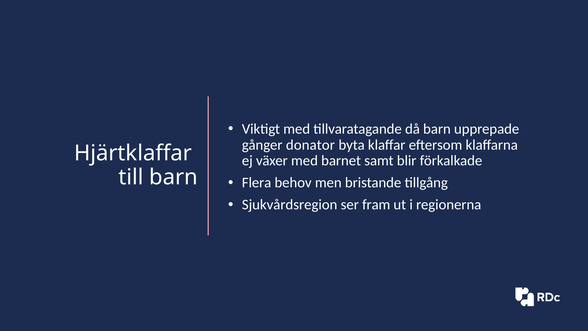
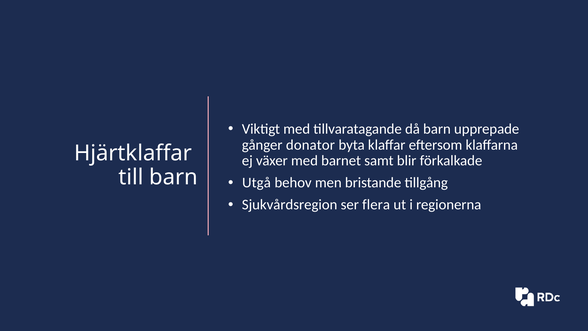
Flera: Flera -> Utgå (256, 183)
fram: fram -> flera (376, 205)
